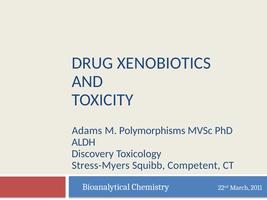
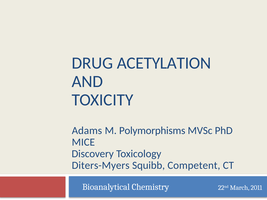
XENOBIOTICS: XENOBIOTICS -> ACETYLATION (164, 63)
ALDH: ALDH -> MICE (83, 142)
Stress-Myers: Stress-Myers -> Diters-Myers (101, 166)
